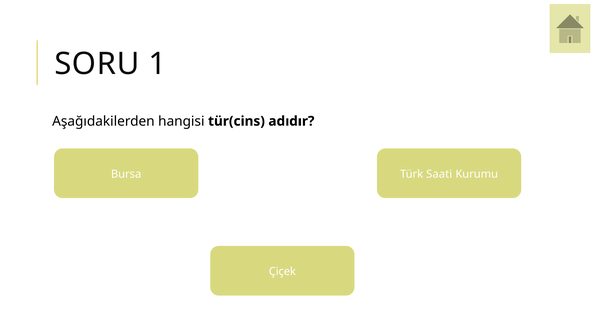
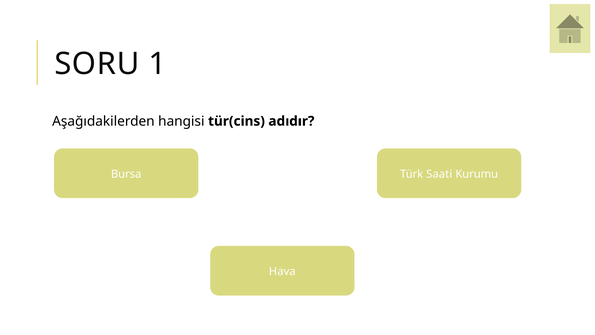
Çiçek: Çiçek -> Hava (282, 271)
